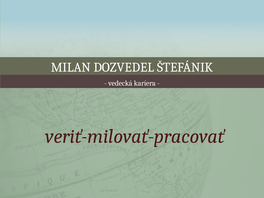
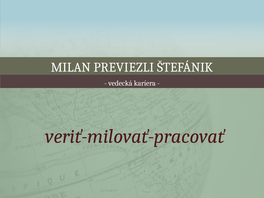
DOZVEDEL: DOZVEDEL -> PREVIEZLI (124, 67)
